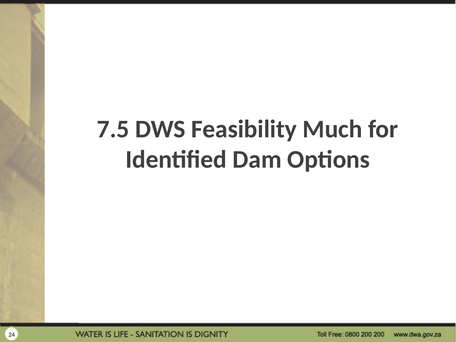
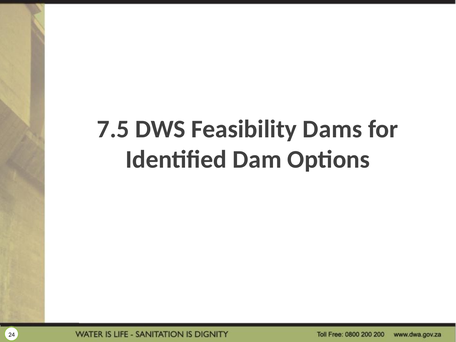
Much: Much -> Dams (332, 129)
